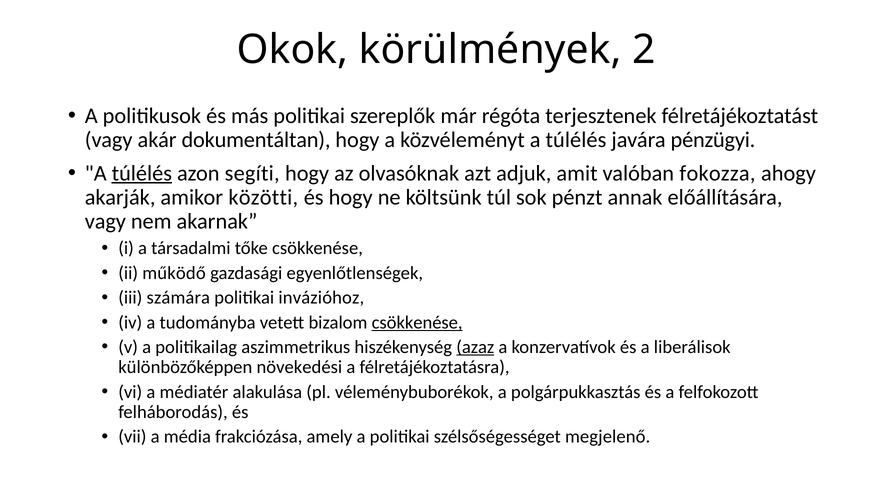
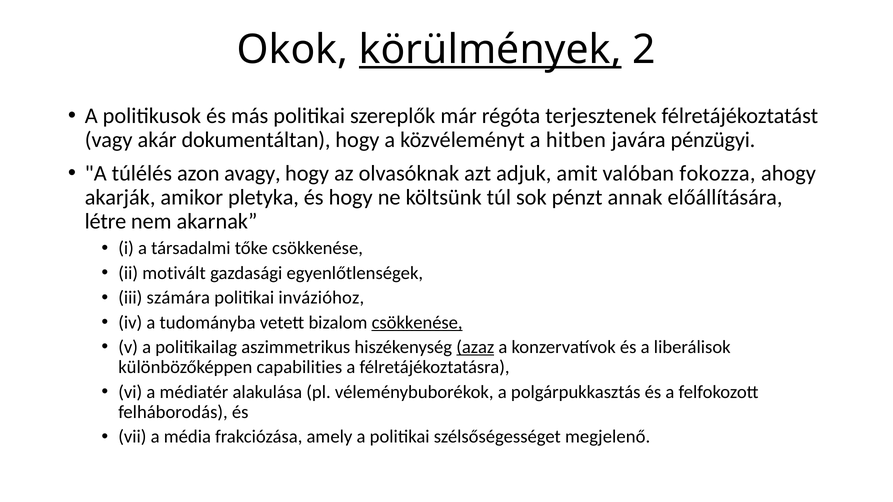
körülmények underline: none -> present (490, 50)
közvéleményt a túlélés: túlélés -> hitben (576, 140)
túlélés underline: present -> none (142, 173)
segíti: segíti -> avagy (252, 173)
közötti: közötti -> pletyka (263, 198)
vagy: vagy -> létre (105, 222)
működő: működő -> motivált (174, 273)
növekedési: növekedési -> capabilities (299, 367)
